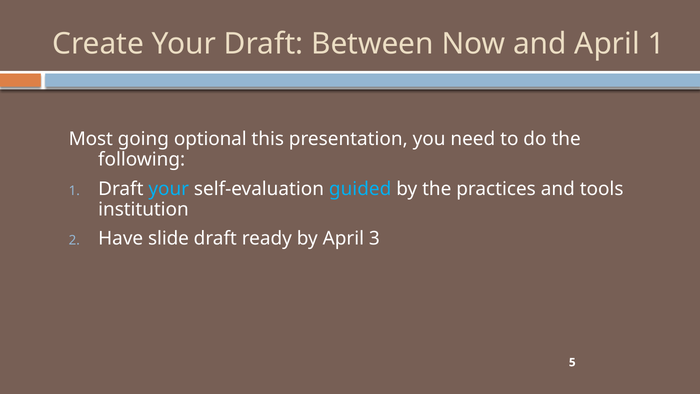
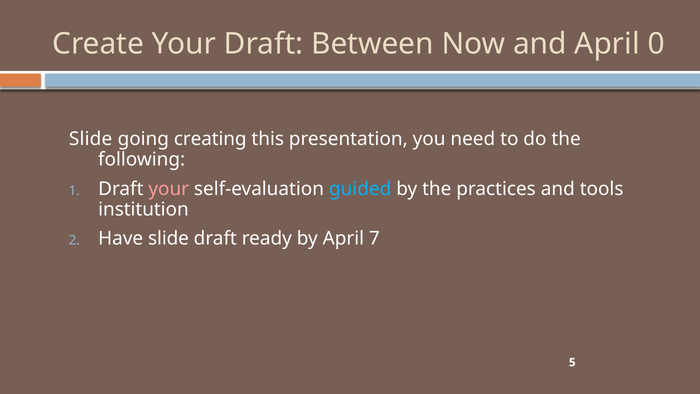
April 1: 1 -> 0 (656, 44)
Most: Most -> Slide (91, 139)
optional: optional -> creating (210, 139)
your colour: light blue -> pink (169, 189)
3: 3 -> 7 (374, 238)
